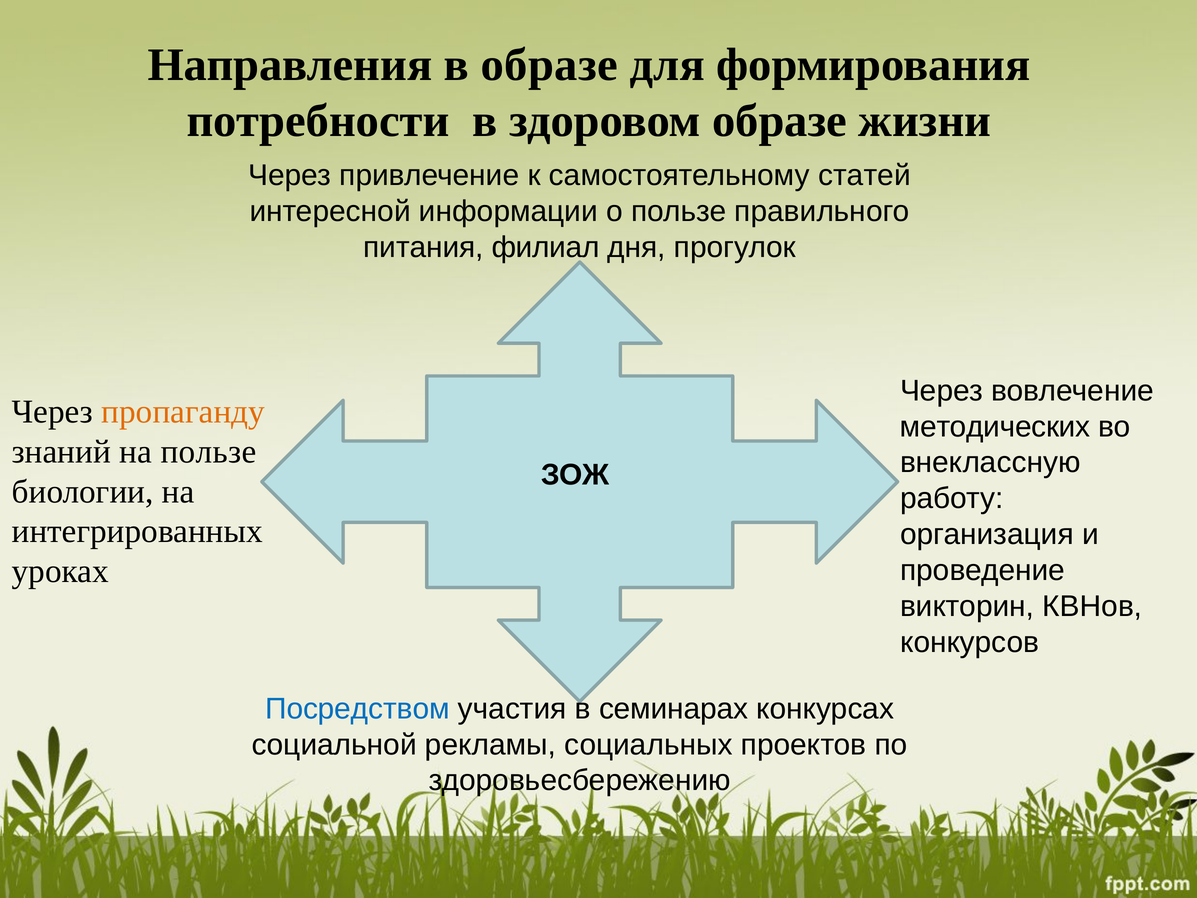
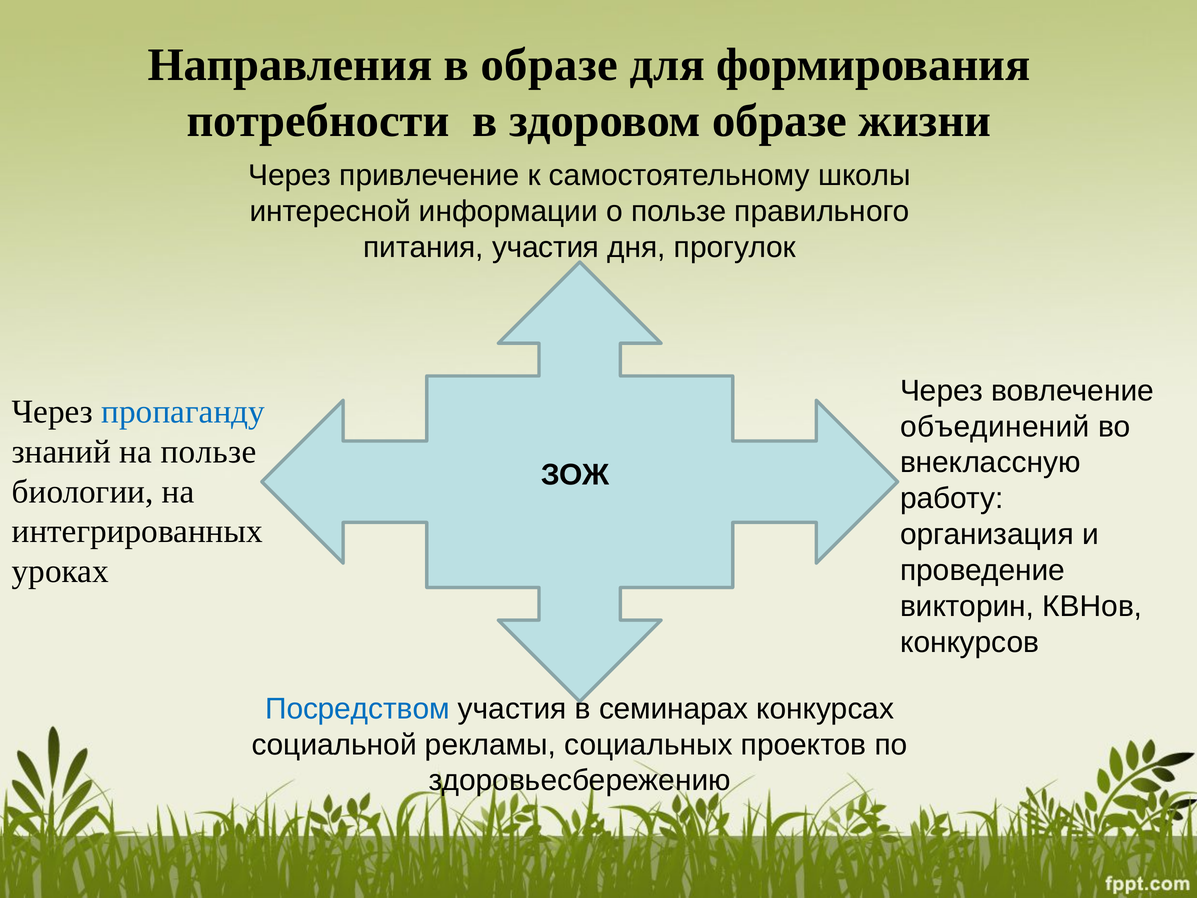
статей: статей -> школы (865, 176)
питания филиал: филиал -> участия (546, 247)
пропаганду colour: orange -> blue (183, 412)
методических: методических -> объединений (995, 427)
